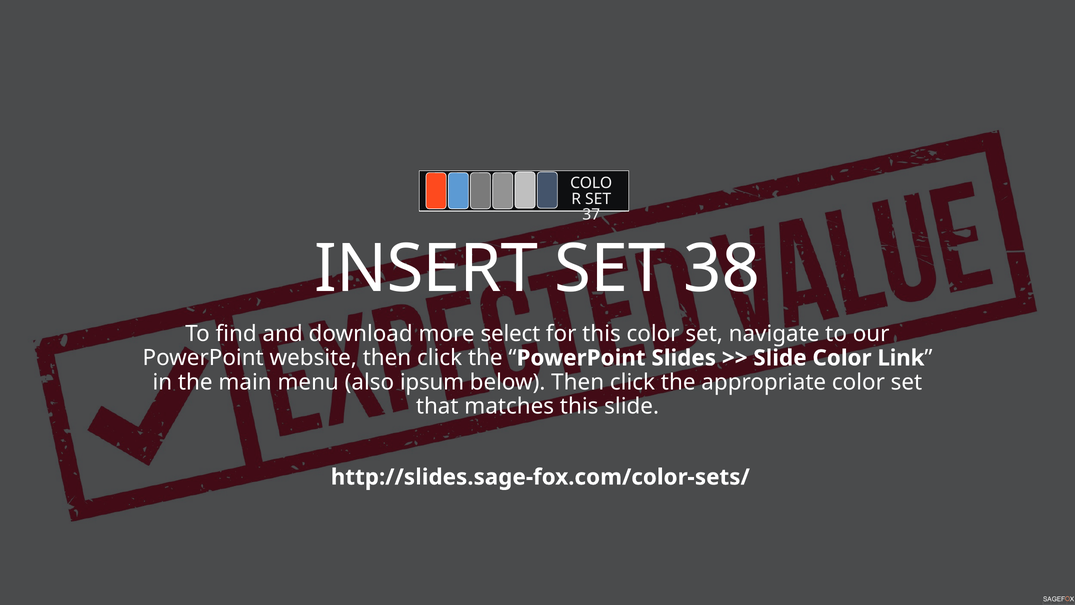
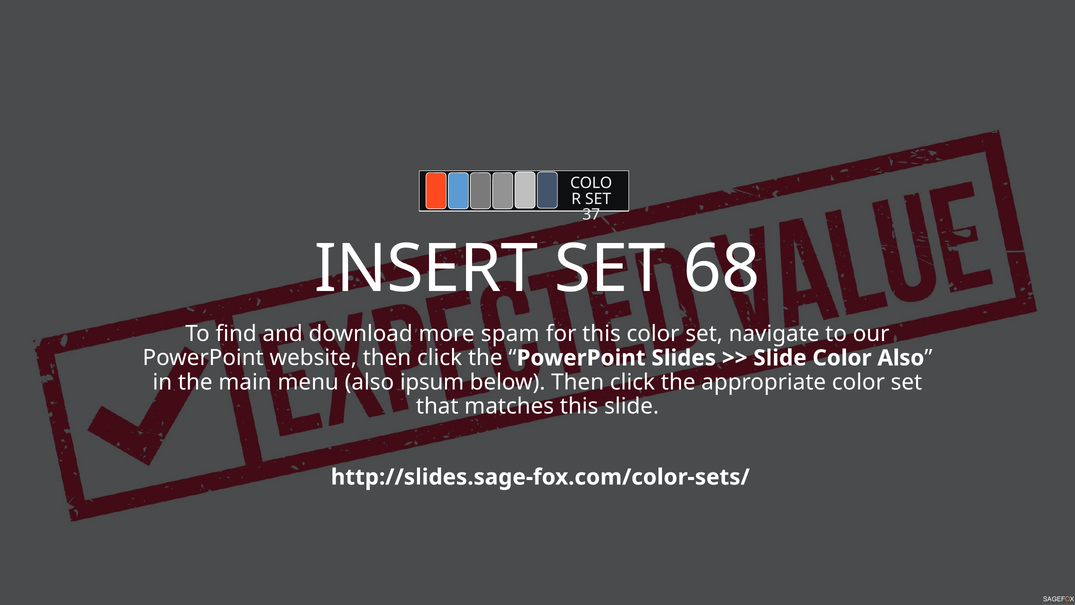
38: 38 -> 68 (722, 269)
select: select -> spam (510, 334)
Color Link: Link -> Also (901, 358)
